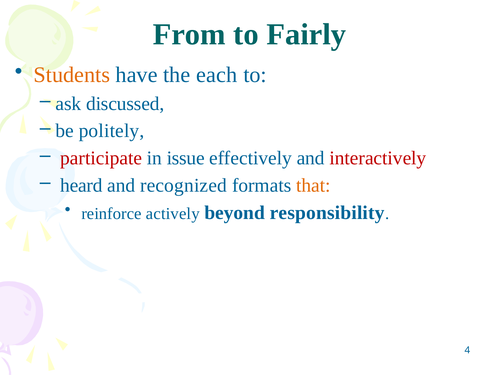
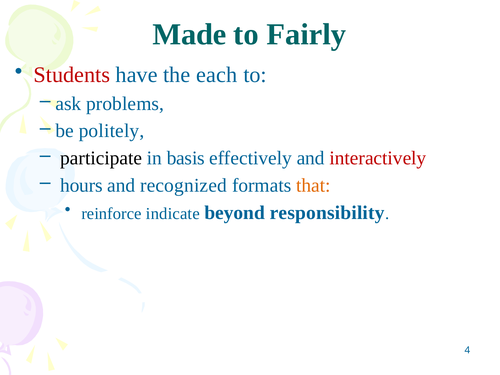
From: From -> Made (189, 34)
Students colour: orange -> red (72, 75)
discussed: discussed -> problems (125, 104)
participate colour: red -> black (101, 158)
issue: issue -> basis (186, 158)
heard: heard -> hours (81, 185)
actively: actively -> indicate (173, 214)
